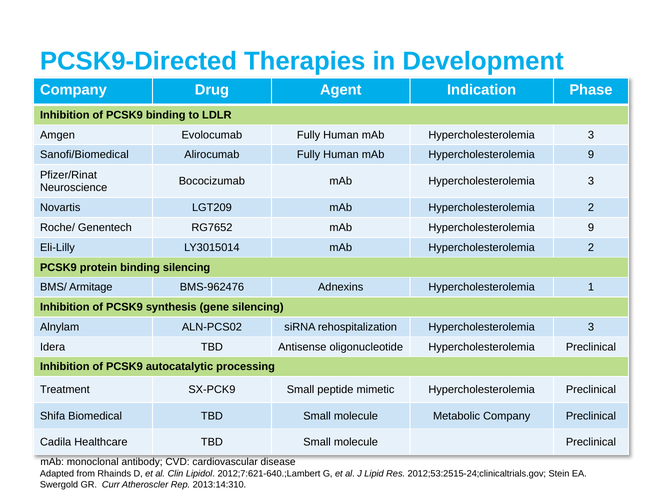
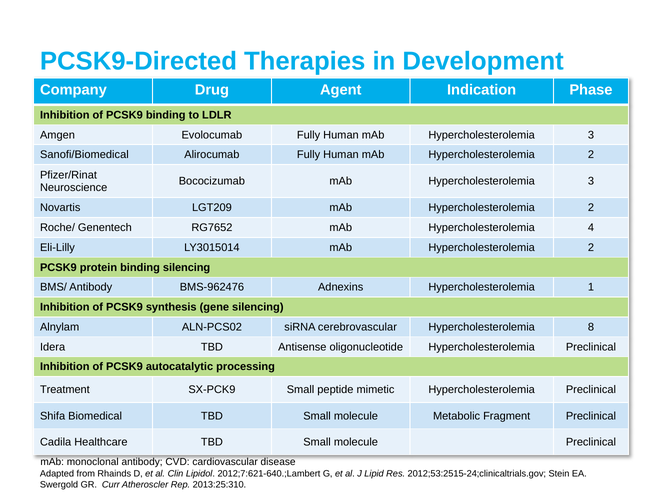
Human mAb Hypercholesterolemia 9: 9 -> 2 (591, 155)
RG7652 mAb Hypercholesterolemia 9: 9 -> 4 (591, 227)
BMS/ Armitage: Armitage -> Antibody (91, 287)
rehospitalization: rehospitalization -> cerebrovascular (357, 327)
3: 3 -> 8 (591, 327)
Metabolic Company: Company -> Fragment (507, 415)
2013:14:310: 2013:14:310 -> 2013:25:310 (219, 484)
